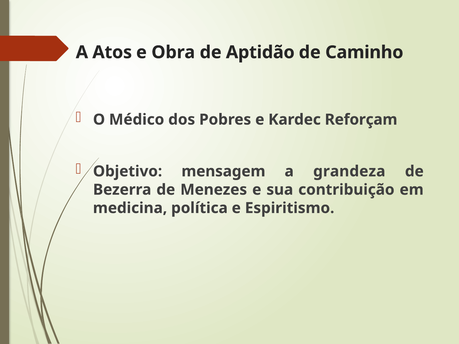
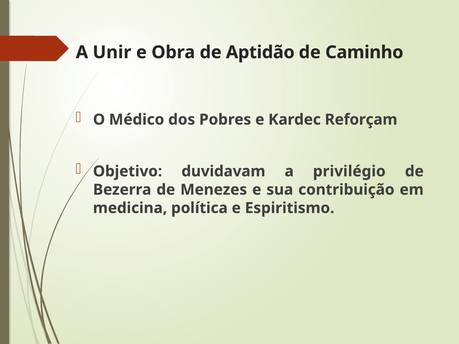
Atos: Atos -> Unir (112, 52)
mensagem: mensagem -> duvidavam (223, 171)
grandeza: grandeza -> privilégio (349, 171)
